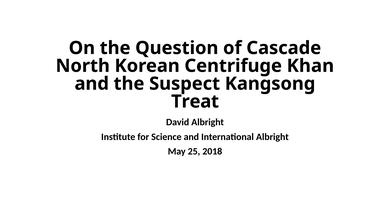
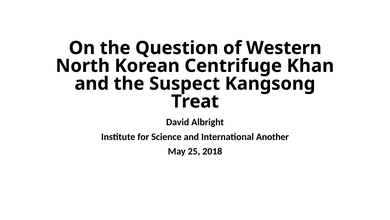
Cascade: Cascade -> Western (284, 48)
International Albright: Albright -> Another (272, 136)
